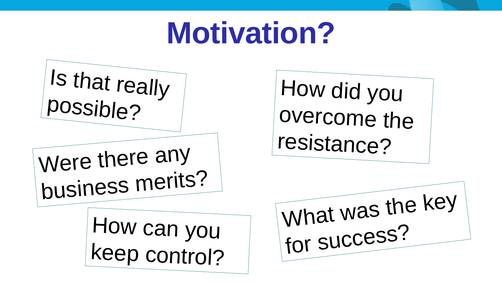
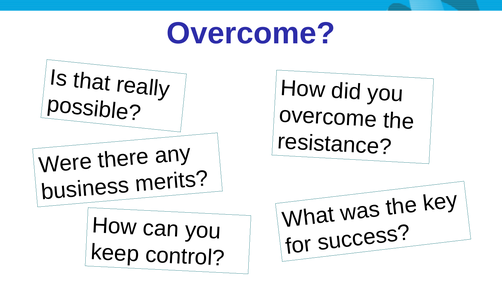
Motivation: Motivation -> Overcome (251, 33)
